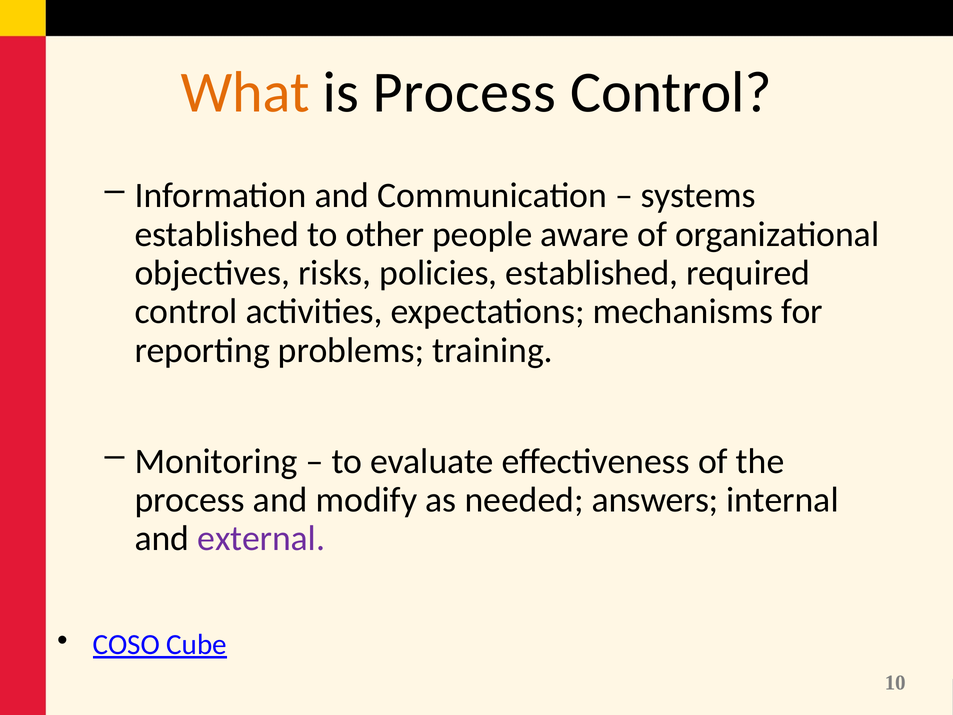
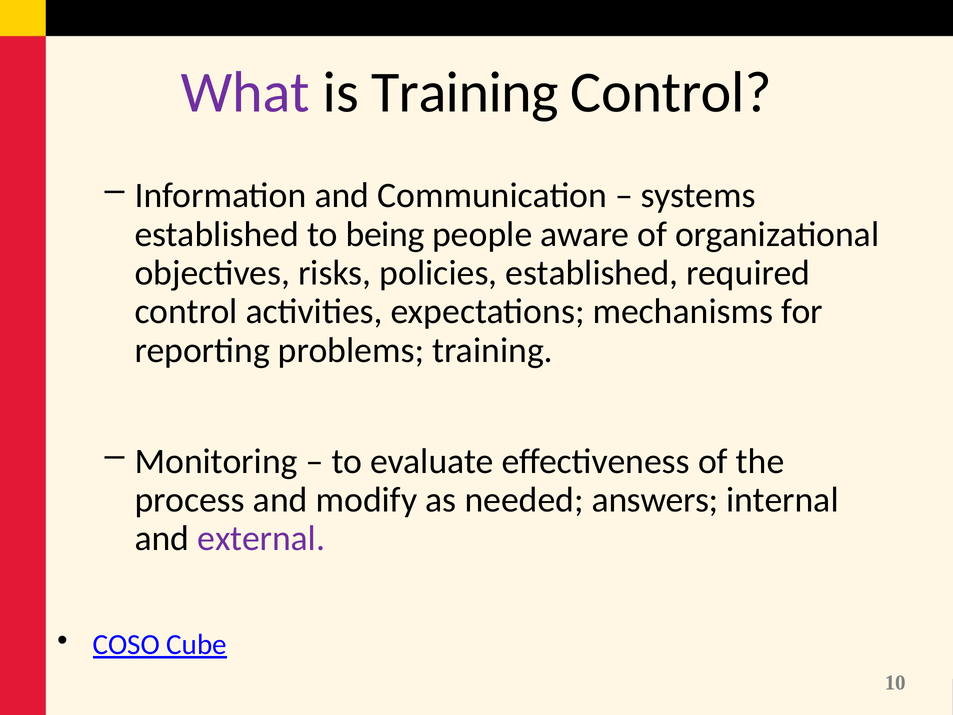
What colour: orange -> purple (245, 92)
is Process: Process -> Training (465, 92)
other: other -> being (385, 234)
